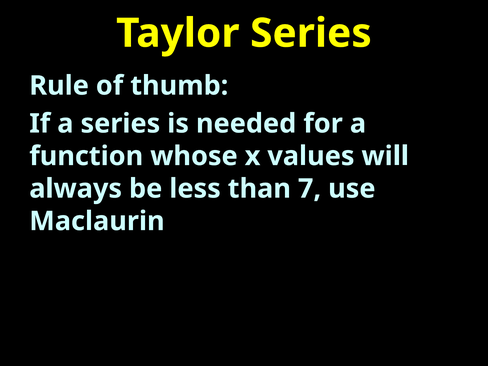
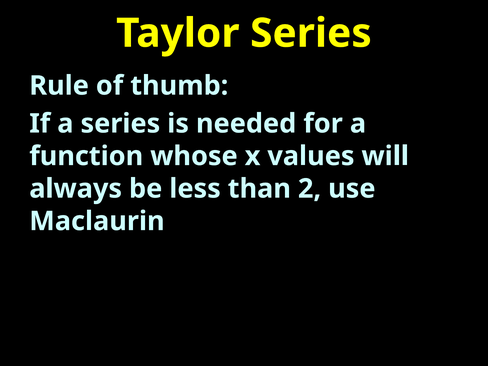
7: 7 -> 2 (310, 189)
